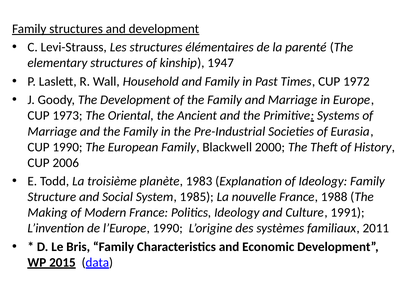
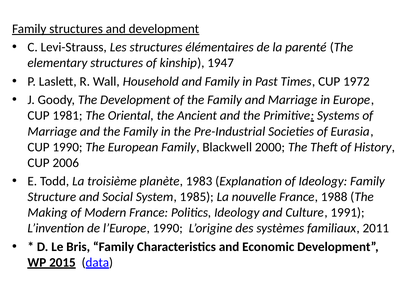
1973: 1973 -> 1981 (67, 115)
